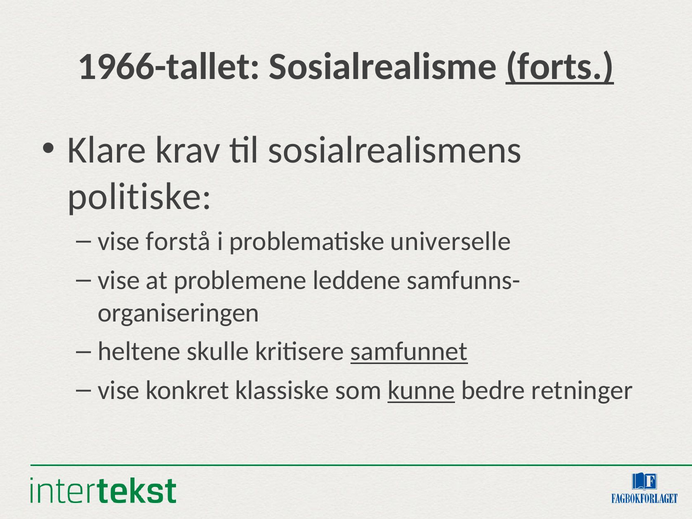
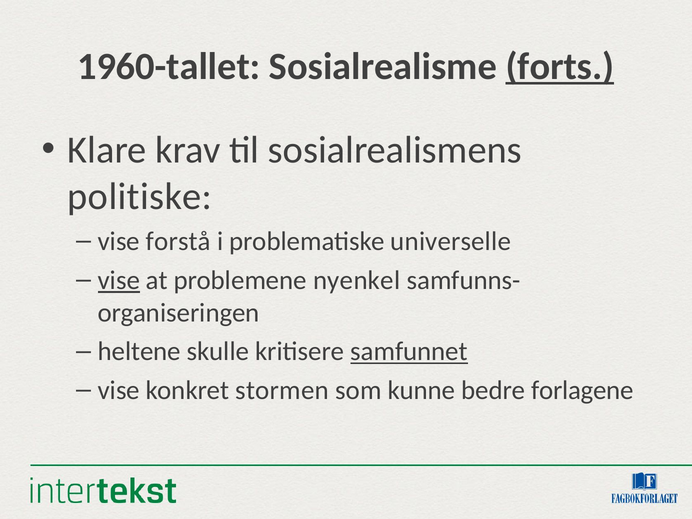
1966-tallet: 1966-tallet -> 1960-tallet (169, 67)
vise underline: none -> present (119, 280)
leddene: leddene -> nyenkel (357, 280)
klassiske: klassiske -> stormen (282, 391)
kunne underline: present -> none (421, 391)
retninger: retninger -> forlagene (582, 391)
